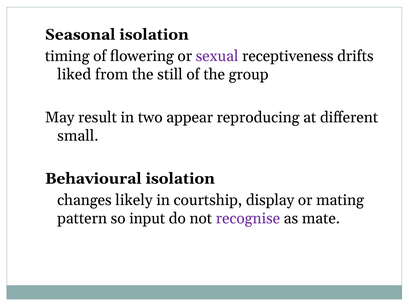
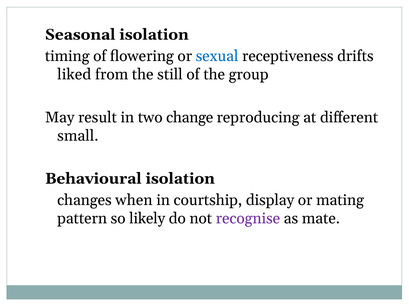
sexual colour: purple -> blue (217, 56)
appear: appear -> change (190, 118)
likely: likely -> when (134, 200)
input: input -> likely (147, 219)
